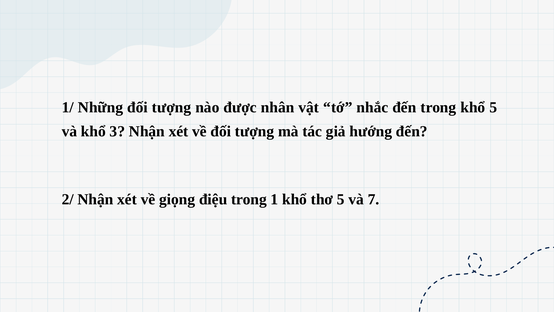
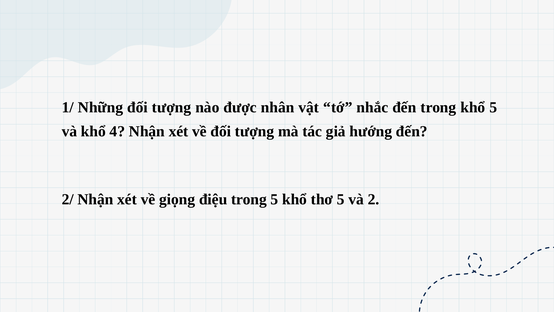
3: 3 -> 4 (117, 131)
trong 1: 1 -> 5 (274, 199)
7: 7 -> 2 (374, 199)
